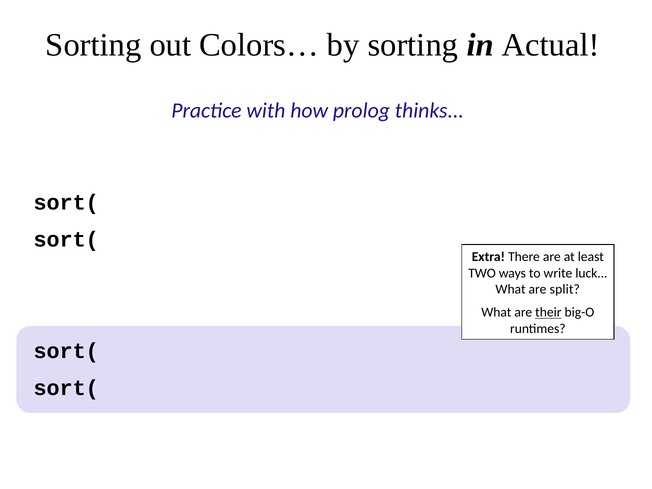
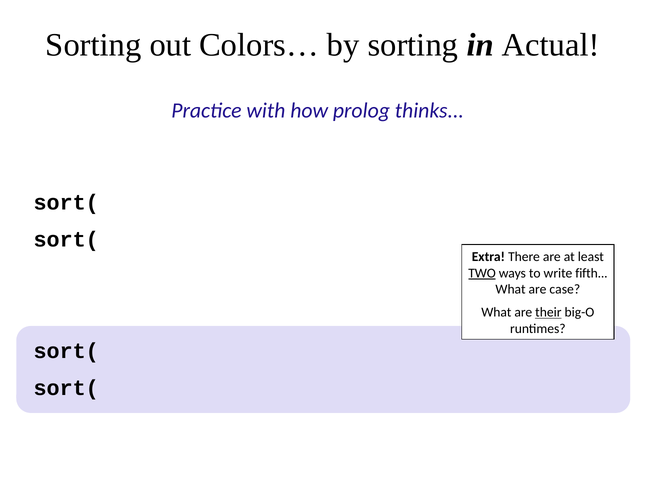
TWO underline: none -> present (482, 273)
luck: luck -> fifth (591, 273)
split: split -> case (565, 289)
